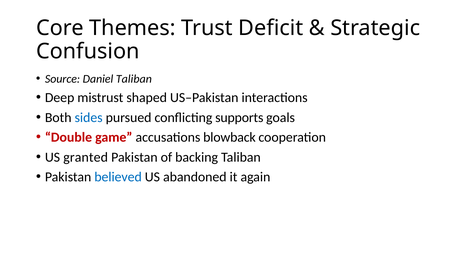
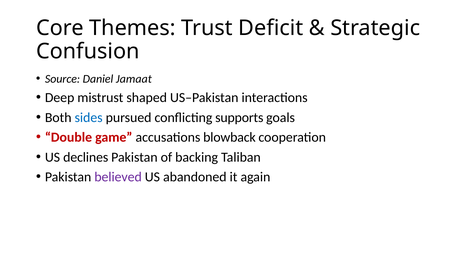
Daniel Taliban: Taliban -> Jamaat (134, 79)
granted: granted -> declines (86, 157)
believed colour: blue -> purple (118, 177)
